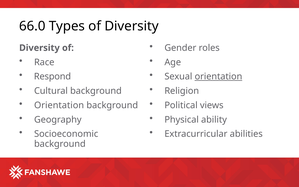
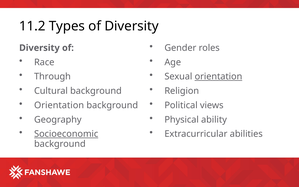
66.0: 66.0 -> 11.2 (32, 26)
Respond: Respond -> Through (52, 77)
Socioeconomic underline: none -> present (66, 134)
